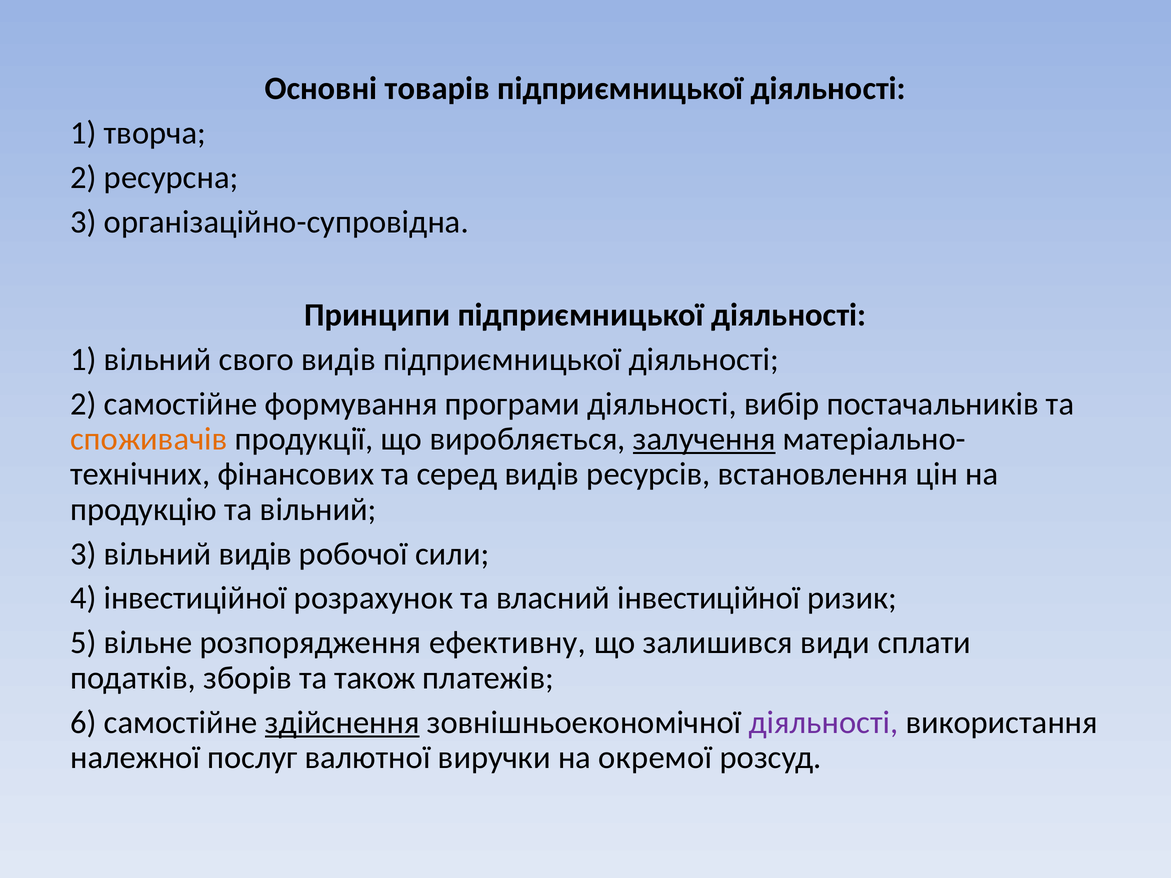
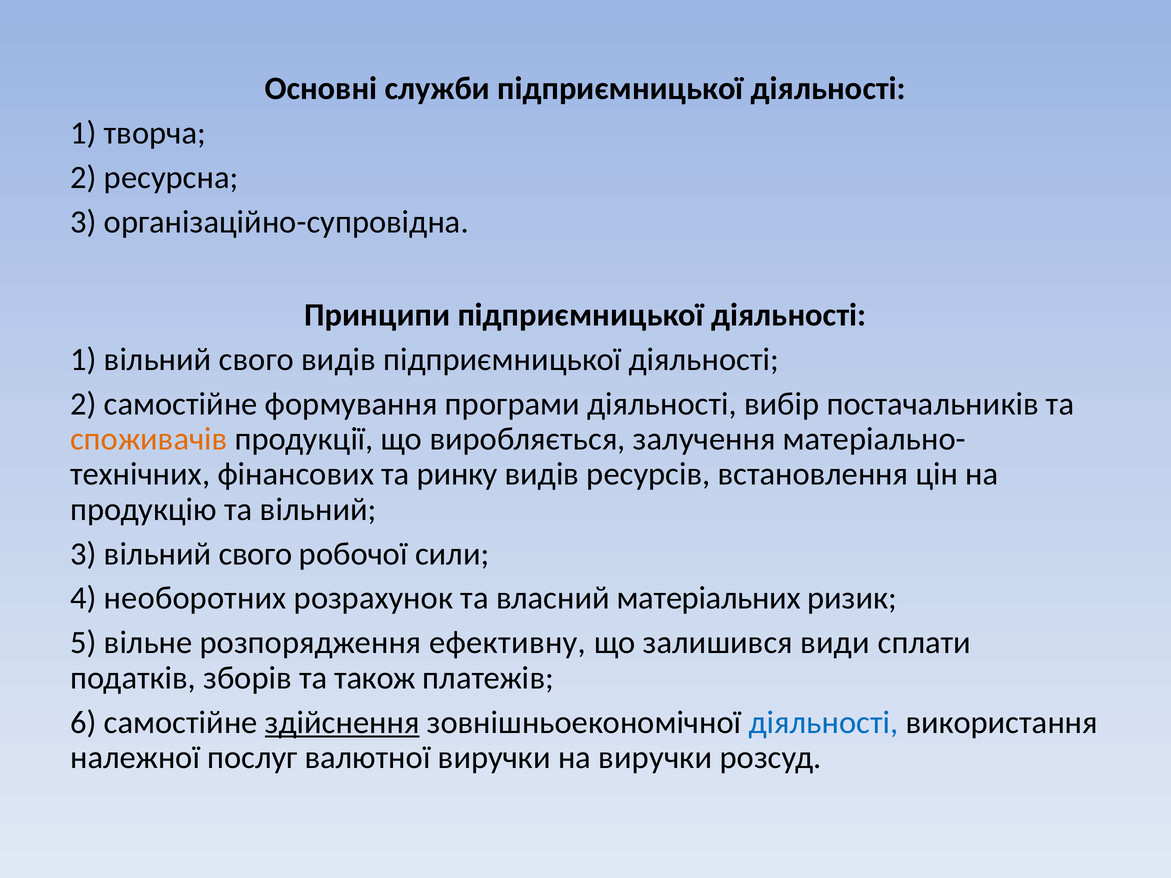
товарів: товарів -> служби (437, 89)
залучення underline: present -> none (704, 439)
серед: серед -> ринку (457, 474)
3 вільний видів: видів -> свого (255, 554)
4 інвестиційної: інвестиційної -> необоротних (195, 598)
власний інвестиційної: інвестиційної -> матеріальних (709, 598)
діяльності colour: purple -> blue (824, 723)
на окремої: окремої -> виручки (655, 758)
